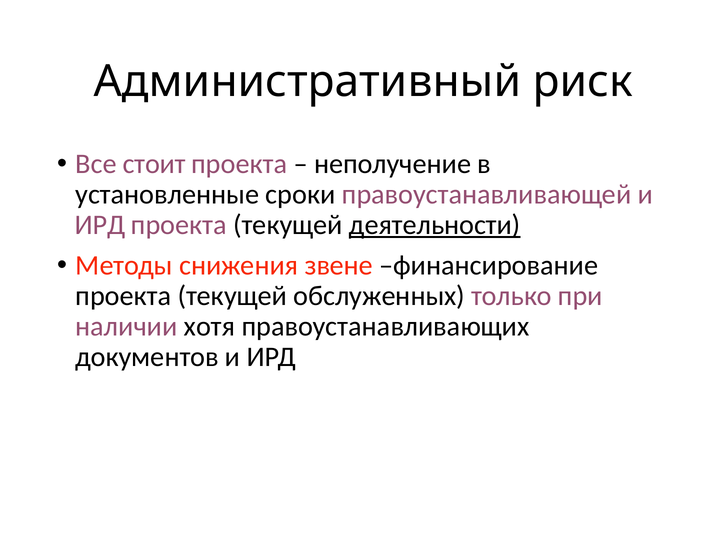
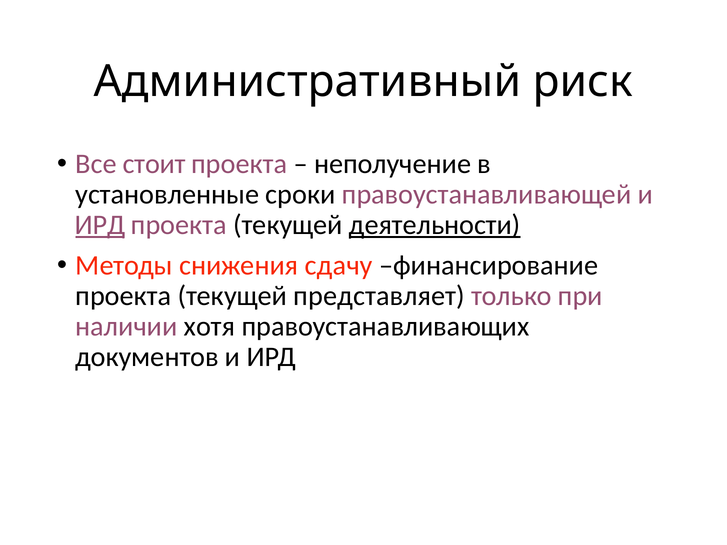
ИРД underline: none -> present (100, 225)
звене: звене -> сдачу (339, 266)
обслуженных: обслуженных -> представляет (379, 296)
